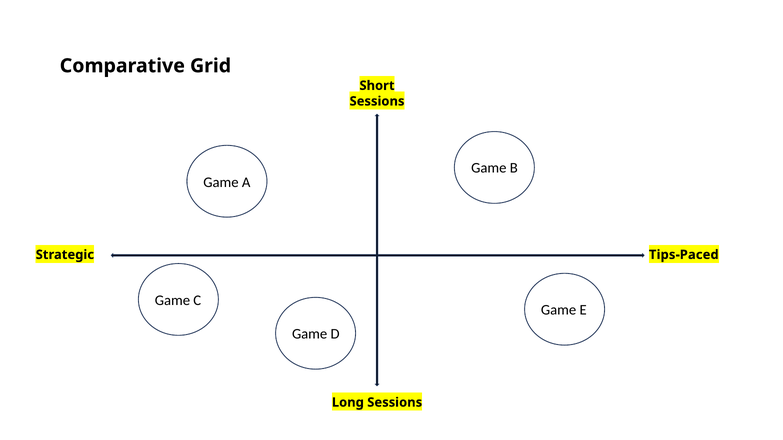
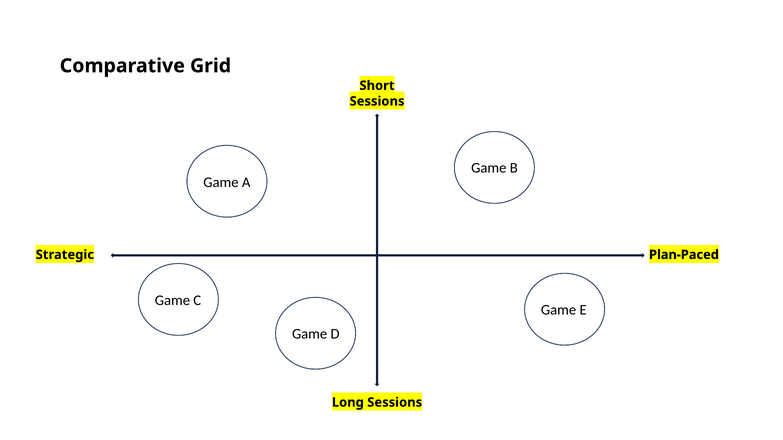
Tips-Paced: Tips-Paced -> Plan-Paced (684, 255)
